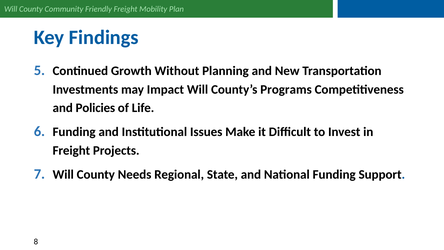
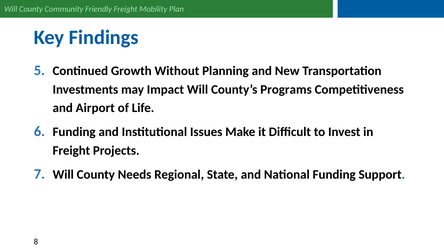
Policies: Policies -> Airport (95, 108)
